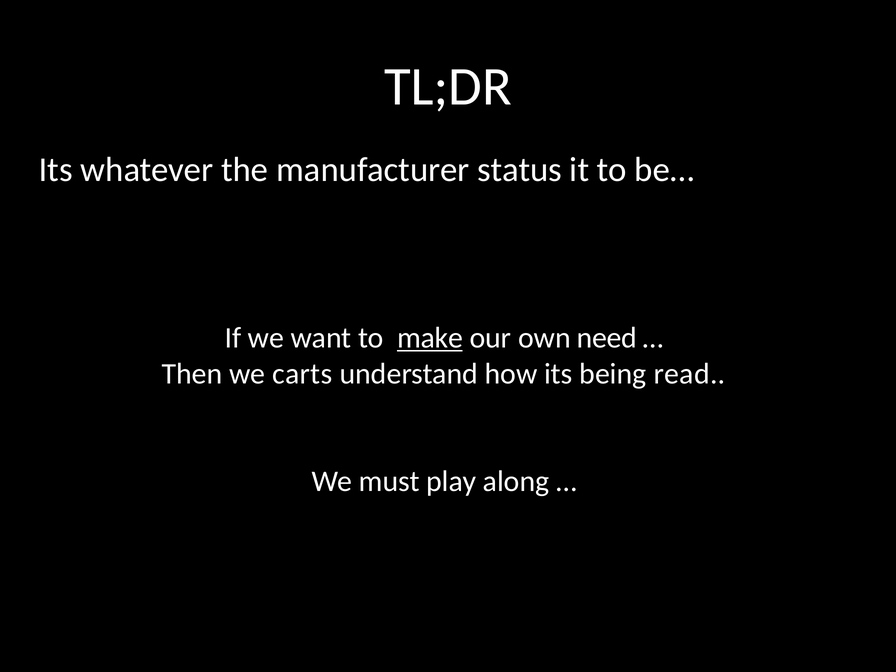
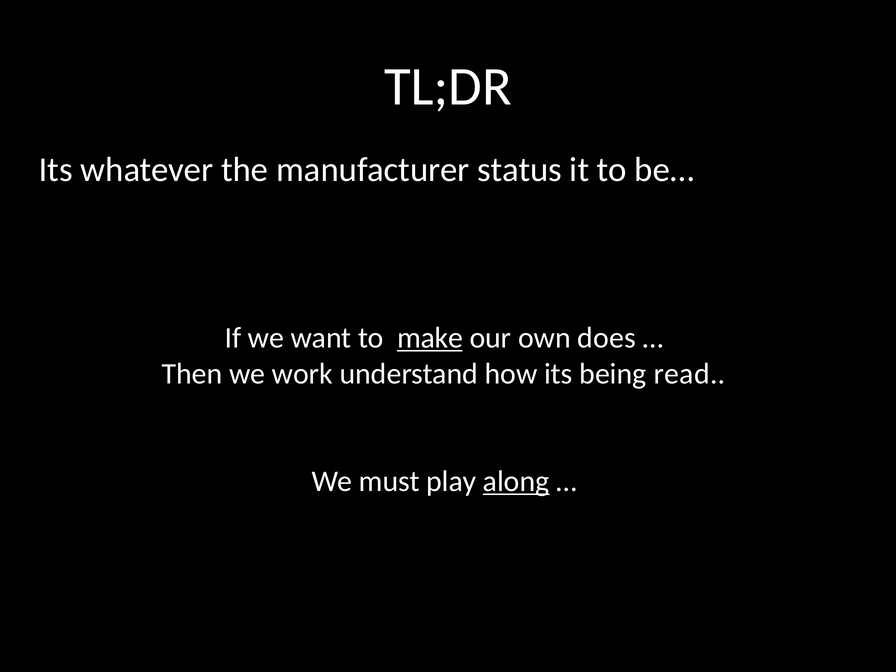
need: need -> does (607, 338)
carts: carts -> work (302, 374)
along underline: none -> present (516, 481)
